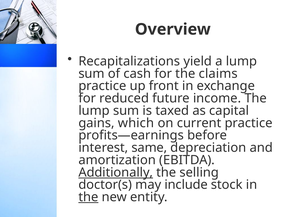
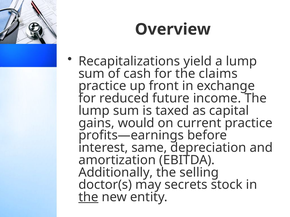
which: which -> would (136, 123)
Additionally underline: present -> none (116, 173)
include: include -> secrets (186, 185)
